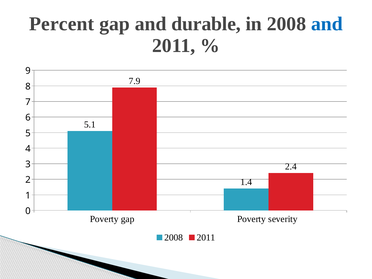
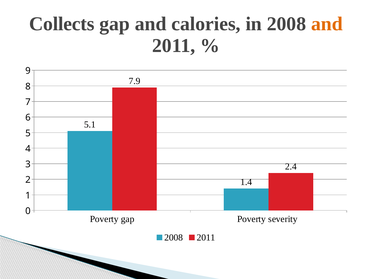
Percent: Percent -> Collects (62, 24)
durable: durable -> calories (206, 24)
and colour: blue -> orange (327, 24)
